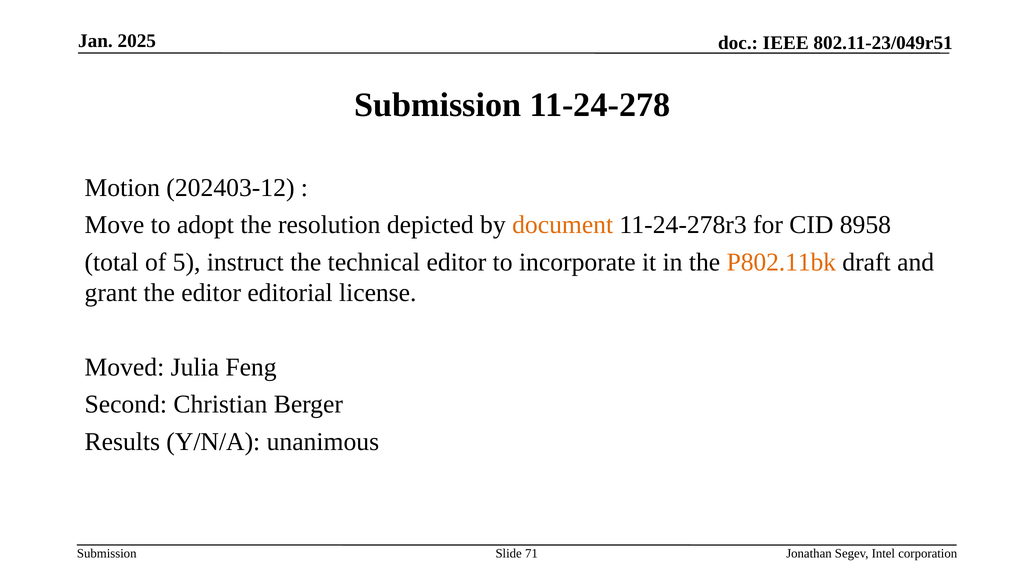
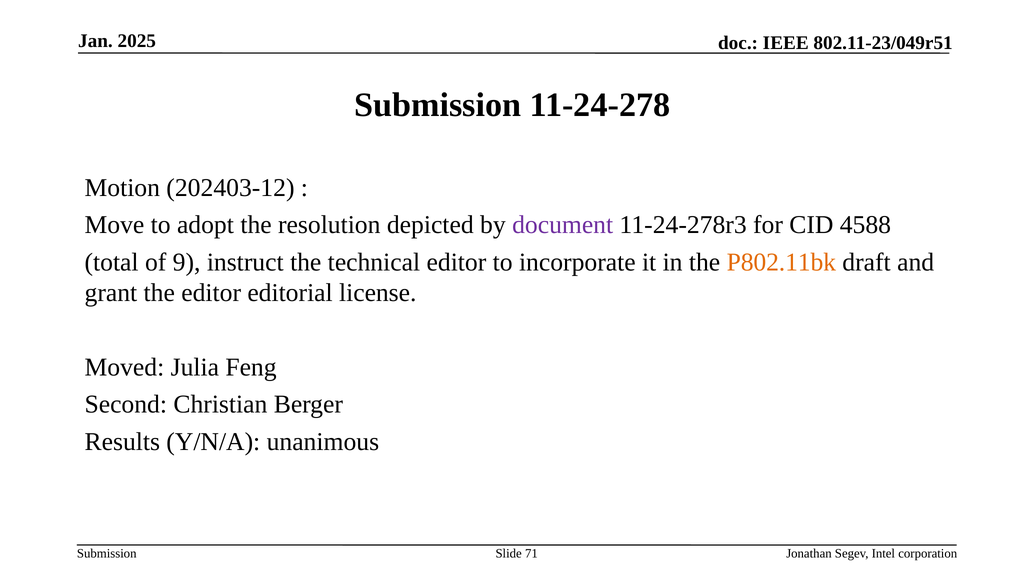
document colour: orange -> purple (563, 225)
8958: 8958 -> 4588 (865, 225)
5: 5 -> 9 (187, 262)
